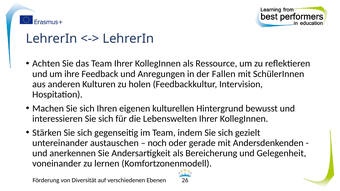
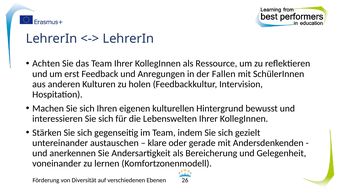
ihre: ihre -> erst (72, 74)
noch: noch -> klare (157, 143)
